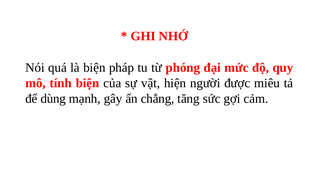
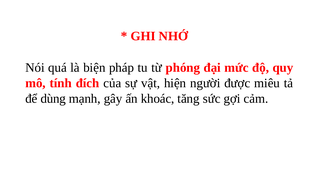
tính biện: biện -> đích (88, 83)
chẳng: chẳng -> khoác (158, 99)
